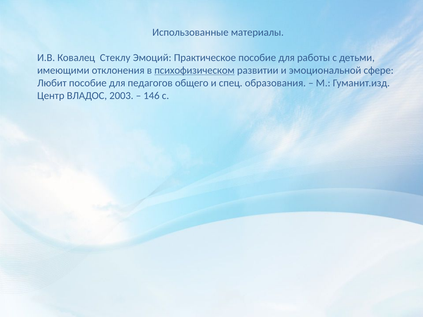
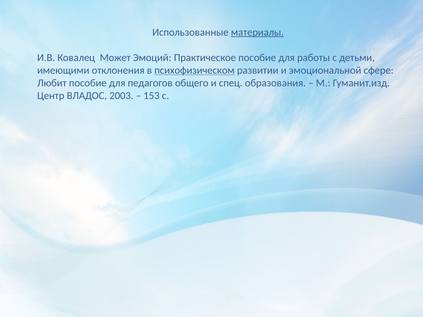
материалы underline: none -> present (257, 32)
Стеклу: Стеклу -> Может (115, 58)
146: 146 -> 153 (151, 96)
